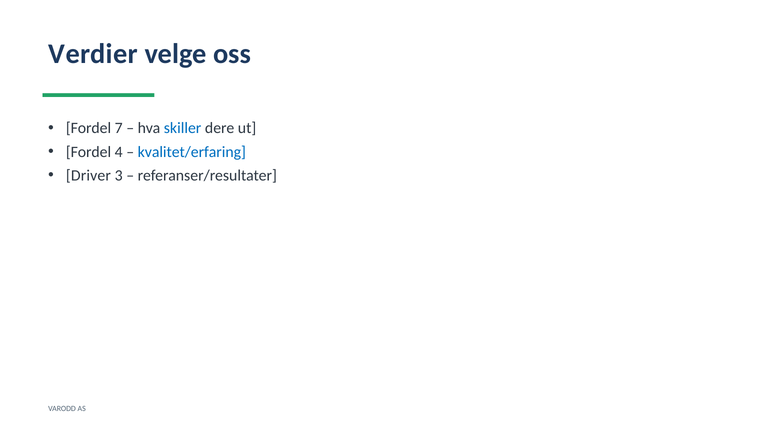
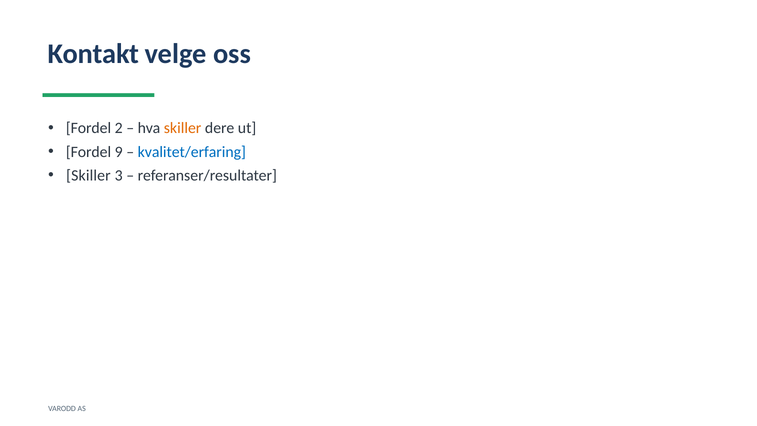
Verdier: Verdier -> Kontakt (93, 54)
7: 7 -> 2 (119, 128)
skiller colour: blue -> orange (183, 128)
4: 4 -> 9 (119, 152)
Driver: Driver -> Skiller (88, 176)
